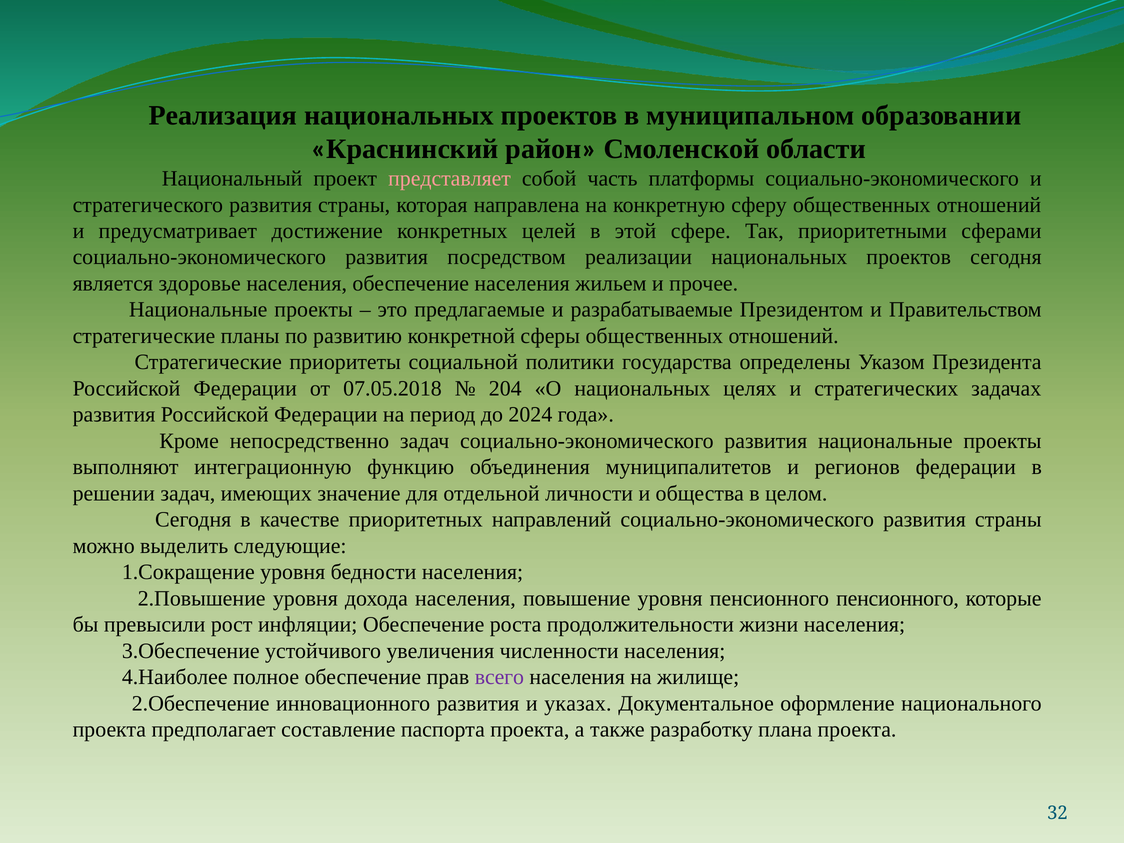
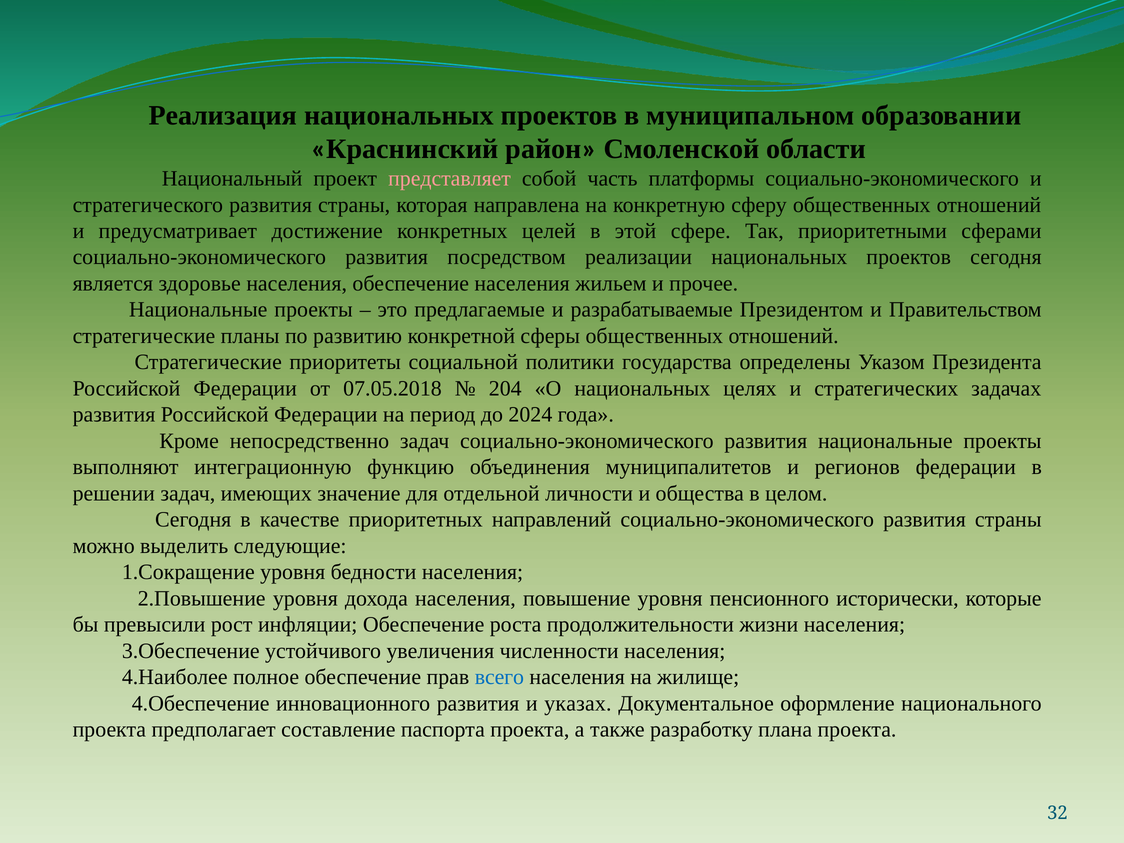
пенсионного пенсионного: пенсионного -> исторически (897, 598)
всего colour: purple -> blue (499, 677)
2.Обеспечение: 2.Обеспечение -> 4.Обеспечение (201, 703)
